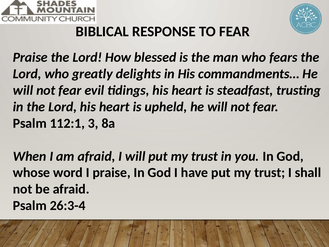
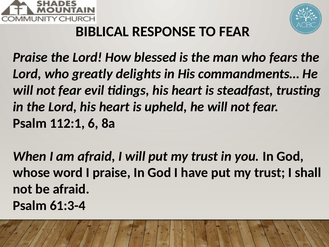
3: 3 -> 6 (93, 123)
26:3-4: 26:3-4 -> 61:3-4 (68, 205)
